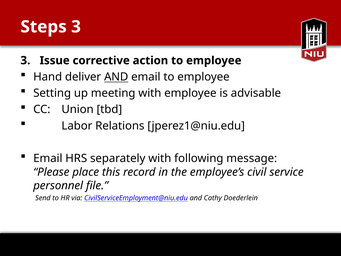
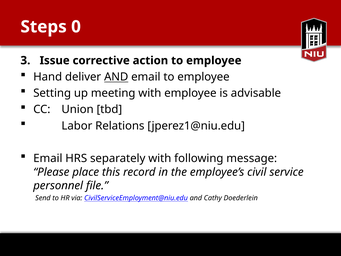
Steps 3: 3 -> 0 (76, 27)
